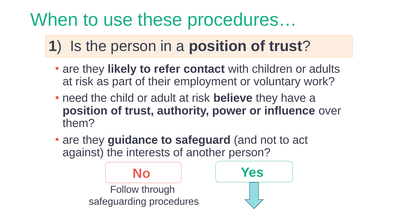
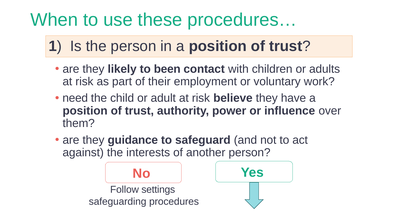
refer: refer -> been (167, 69)
through: through -> settings (158, 190)
